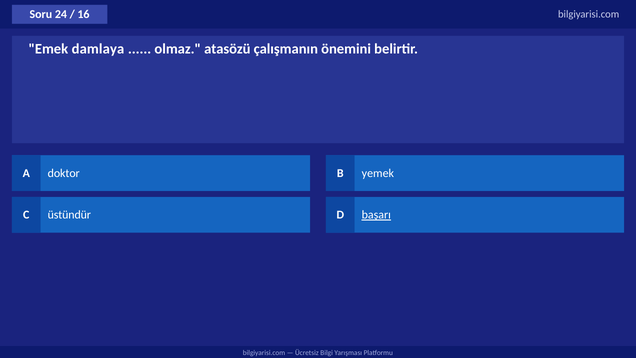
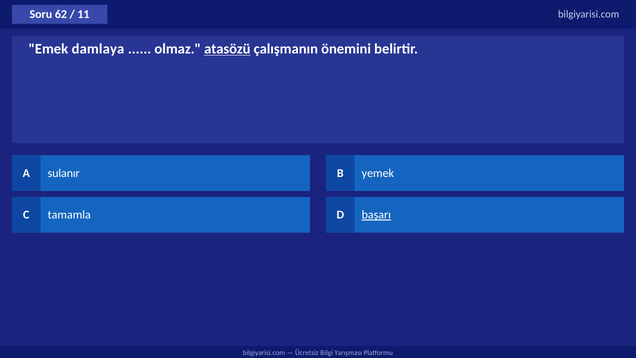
24: 24 -> 62 (61, 15)
16: 16 -> 11 (83, 15)
atasözü underline: none -> present (227, 49)
doktor: doktor -> sulanır (64, 173)
üstündür: üstündür -> tamamla (69, 215)
